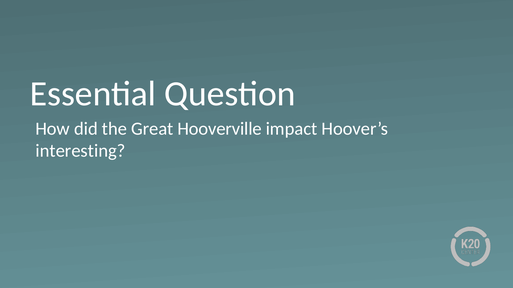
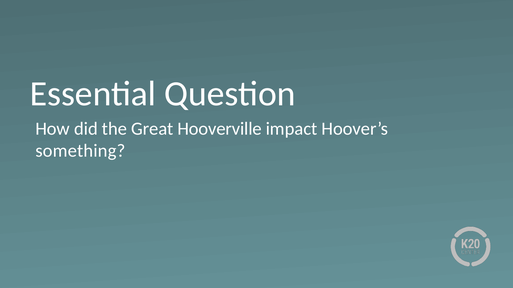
interesting: interesting -> something (80, 151)
